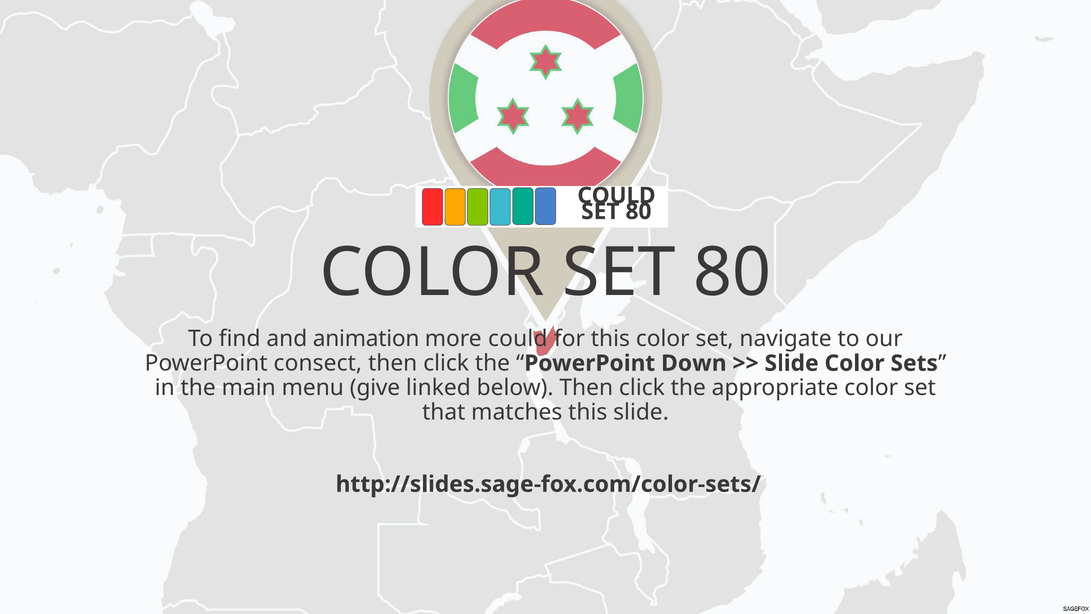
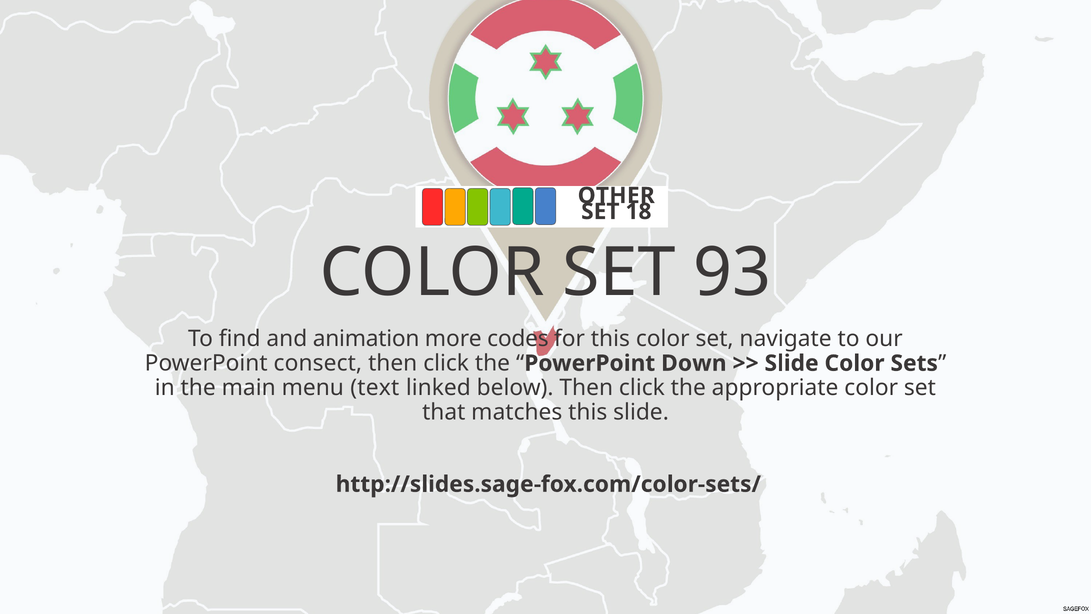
COULD: COULD -> OTHER (616, 196)
80: 80 -> 18 (638, 211)
COLOR SET 80: 80 -> 93 (732, 273)
more could: could -> codes (518, 339)
give: give -> text (375, 388)
